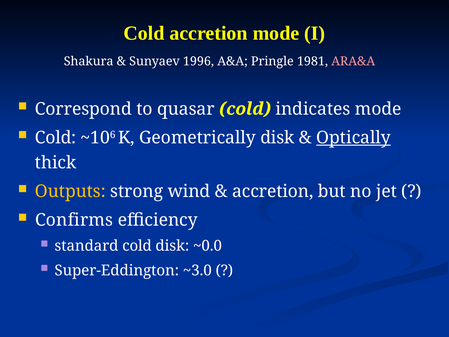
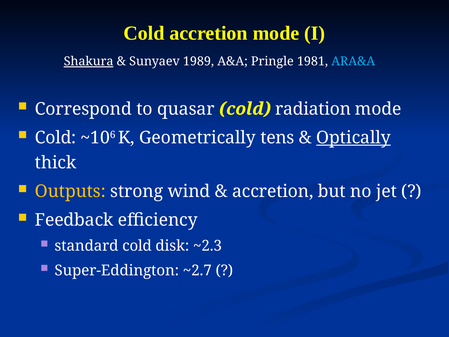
Shakura underline: none -> present (89, 61)
1996: 1996 -> 1989 (199, 61)
ARA&A colour: pink -> light blue (353, 61)
indicates: indicates -> radiation (313, 109)
Geometrically disk: disk -> tens (277, 137)
Confirms: Confirms -> Feedback (74, 220)
~0.0: ~0.0 -> ~2.3 (208, 246)
~3.0: ~3.0 -> ~2.7 (197, 270)
